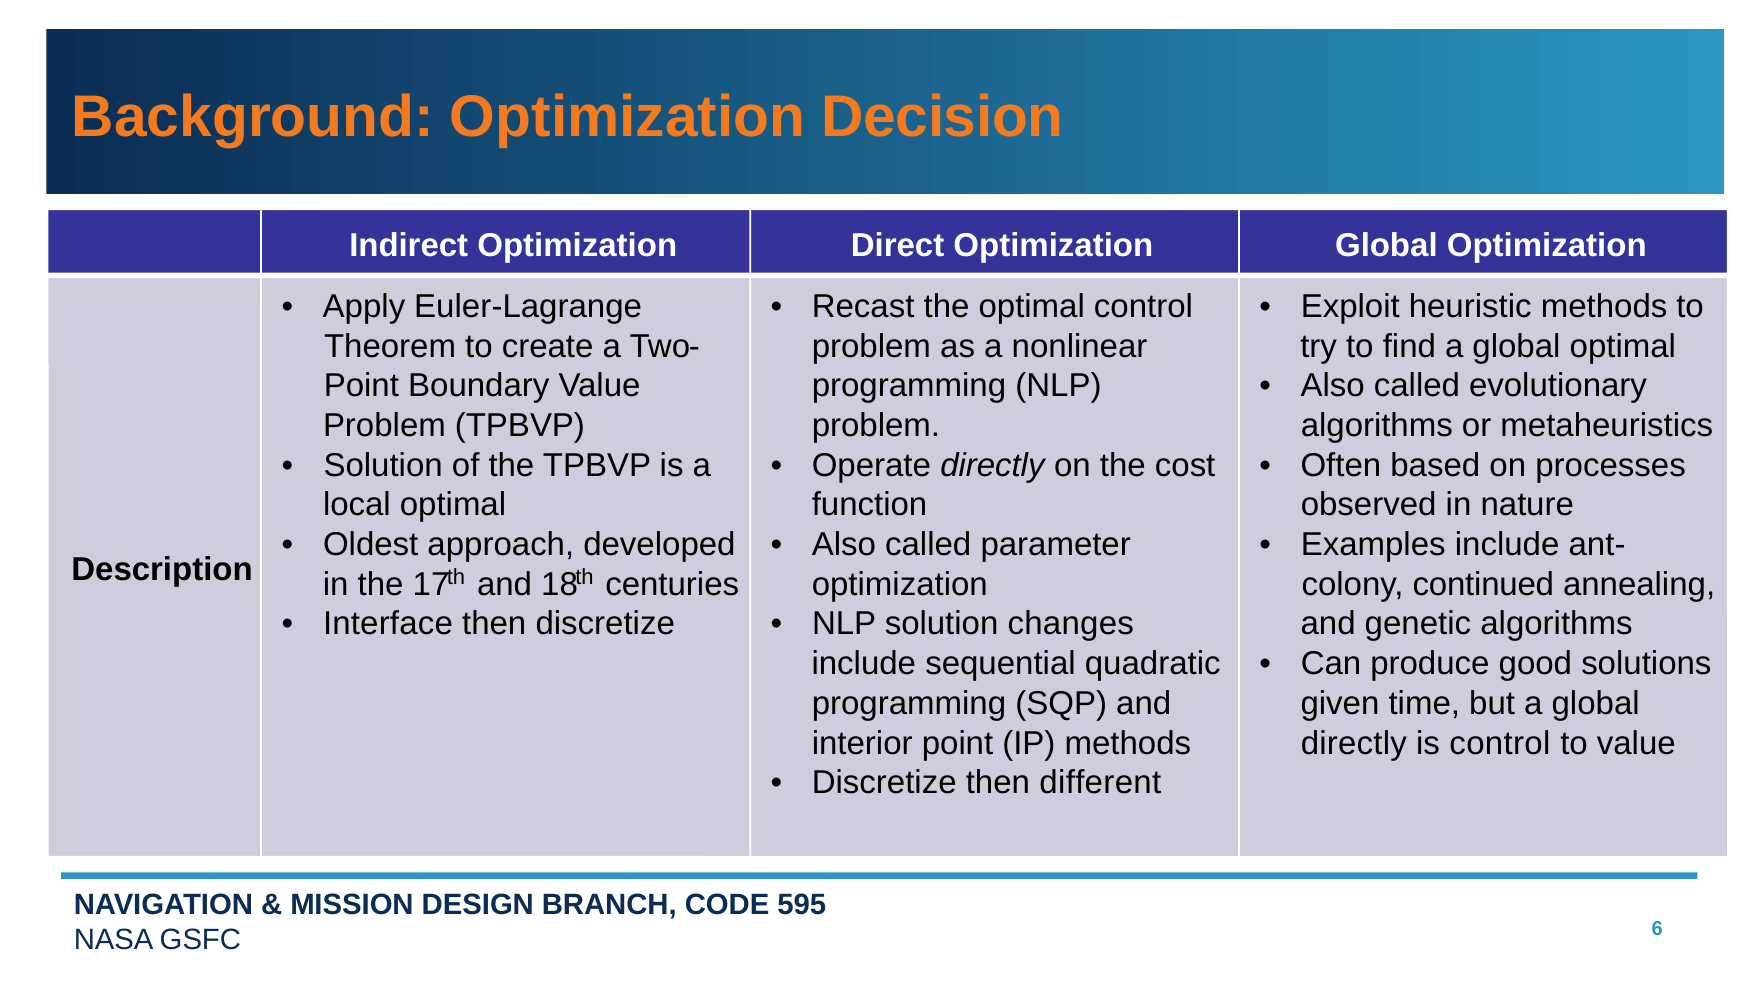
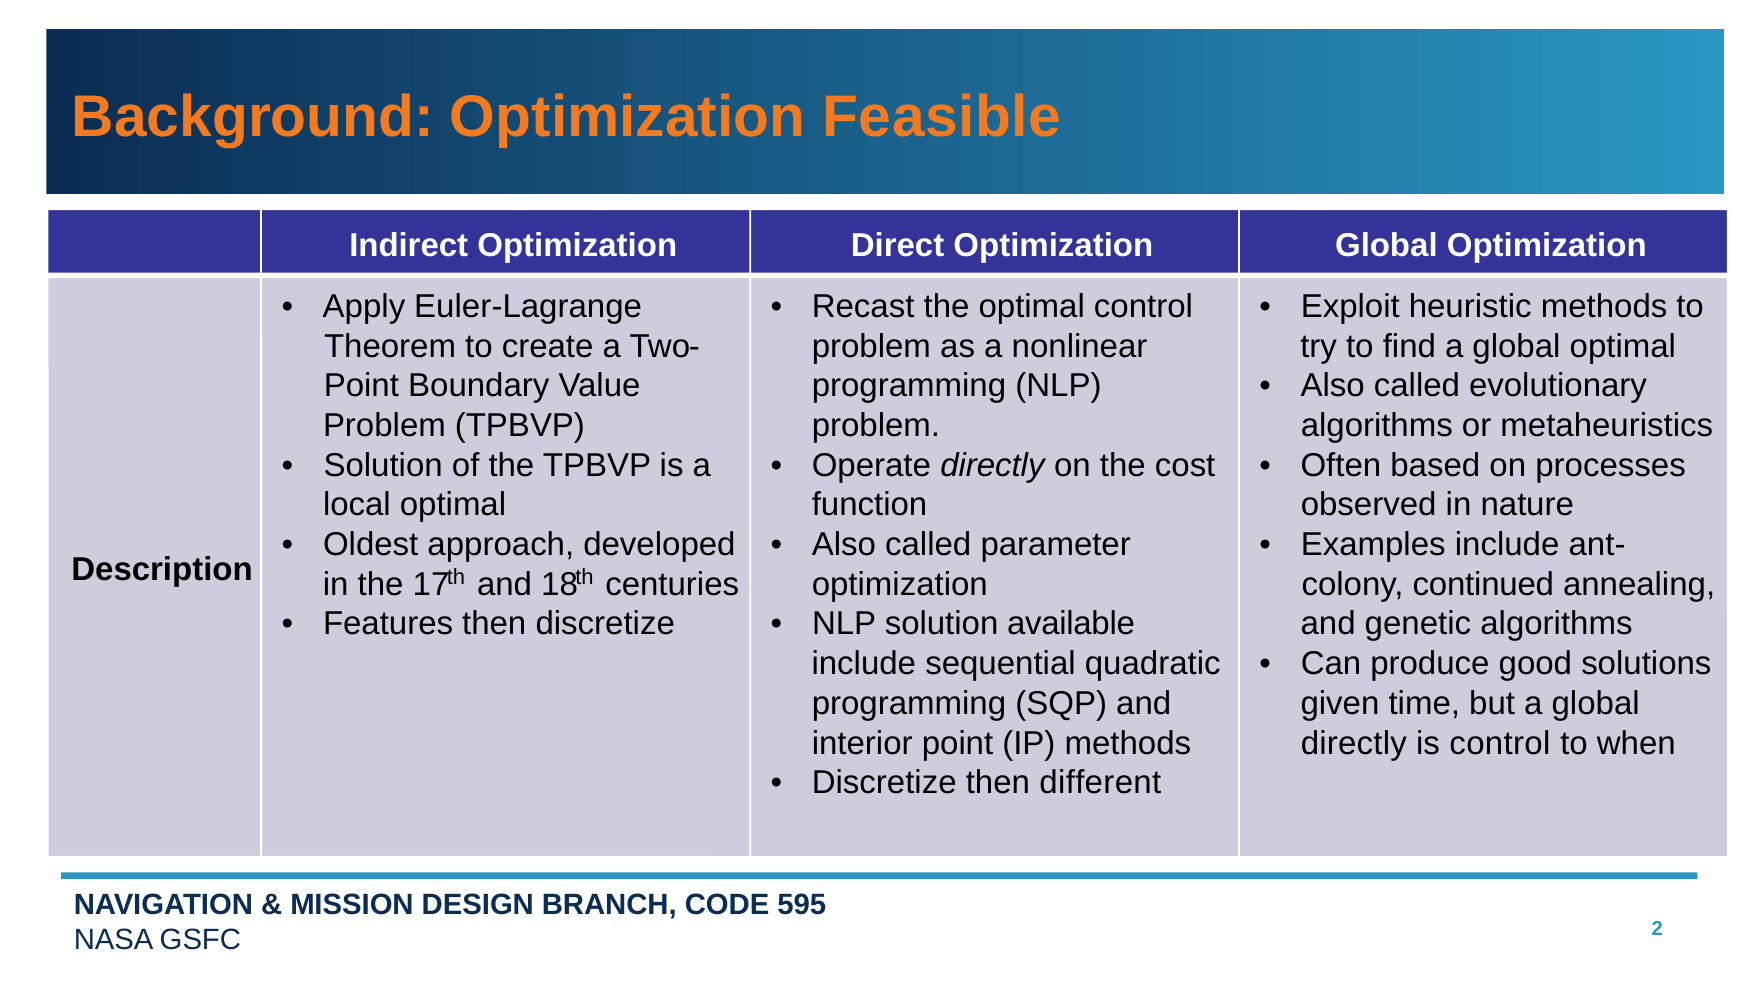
Decision: Decision -> Feasible (942, 117)
Interface: Interface -> Features (388, 624)
changes: changes -> available (1071, 624)
to value: value -> when (1636, 743)
6: 6 -> 2 (1657, 928)
